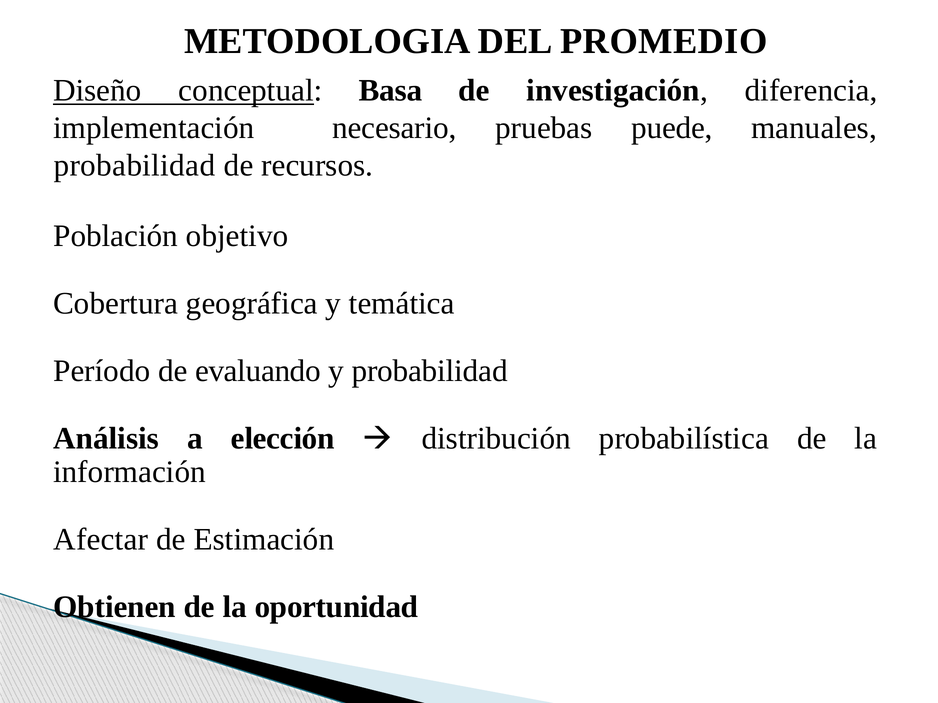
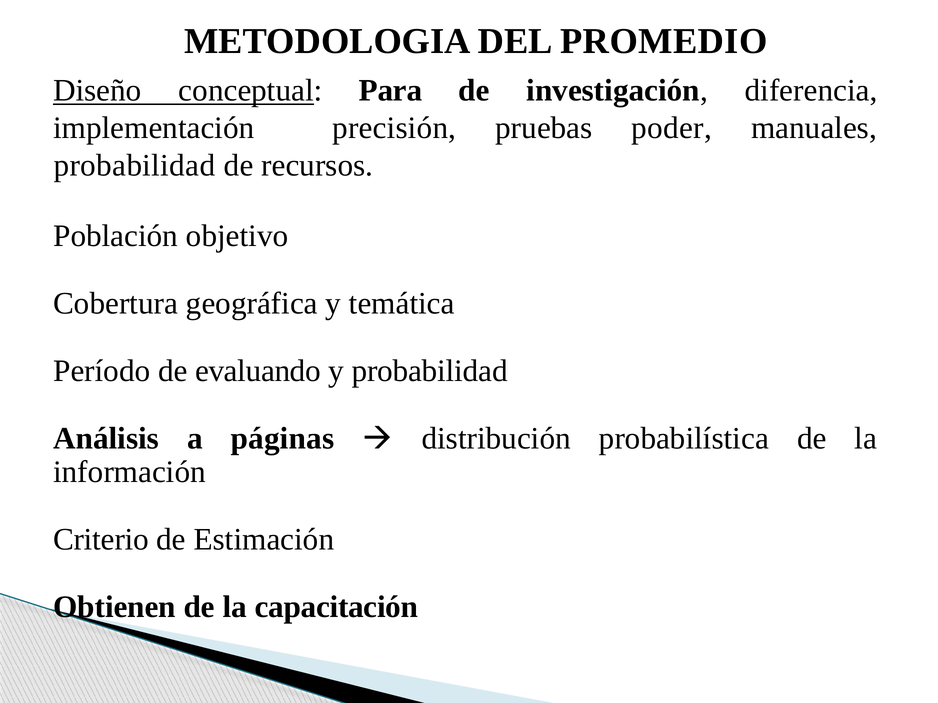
Basa: Basa -> Para (391, 90)
necesario: necesario -> precisión (394, 128)
puede: puede -> poder (672, 128)
elección: elección -> páginas (283, 439)
Afectar: Afectar -> Criterio (101, 540)
oportunidad: oportunidad -> capacitación (336, 607)
